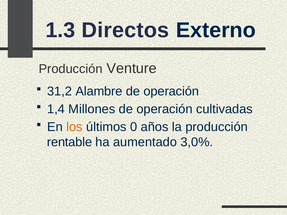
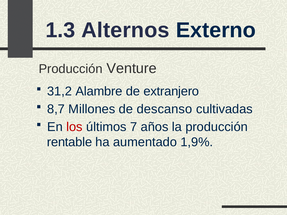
Directos: Directos -> Alternos (125, 30)
operación: operación -> extranjero (171, 91)
1,4: 1,4 -> 8,7 (56, 109)
Millones de operación: operación -> descanso (164, 109)
los colour: orange -> red (74, 127)
0: 0 -> 7 (134, 127)
3,0%: 3,0% -> 1,9% (197, 142)
